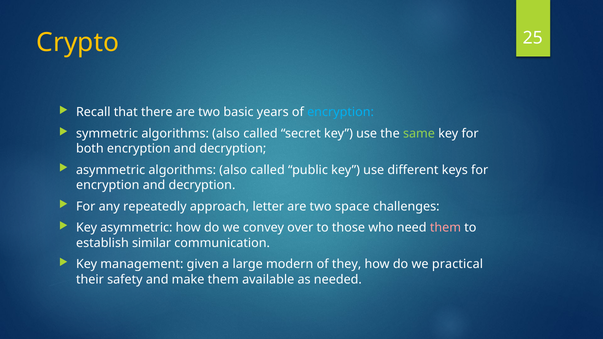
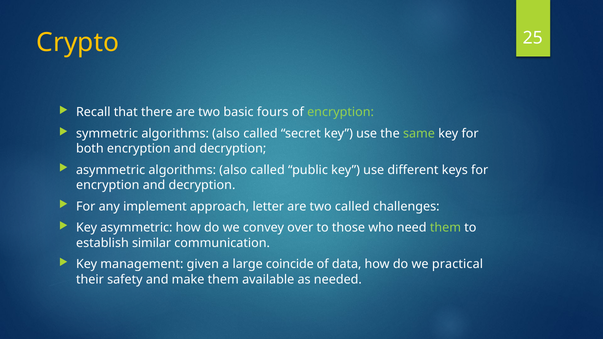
years: years -> fours (273, 112)
encryption colour: light blue -> light green (341, 112)
repeatedly: repeatedly -> implement (155, 207)
two space: space -> called (352, 207)
them colour: pink -> light green (445, 228)
modern: modern -> coincide (290, 264)
they: they -> data (347, 264)
